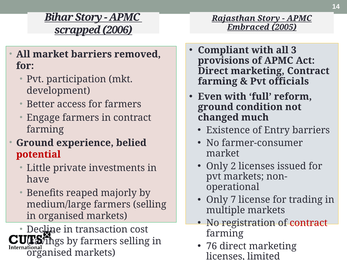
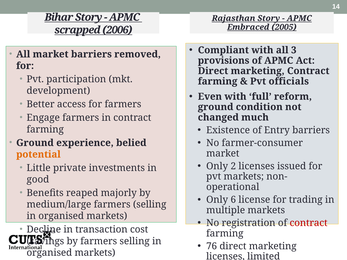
potential colour: red -> orange (38, 155)
have: have -> good (38, 180)
7: 7 -> 6 (233, 200)
